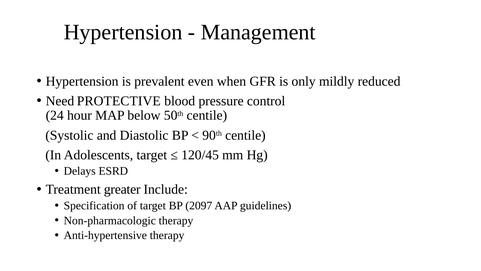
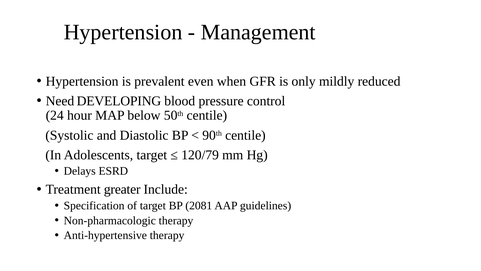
PROTECTIVE: PROTECTIVE -> DEVELOPING (119, 101)
120/45: 120/45 -> 120/79 (200, 155)
2097: 2097 -> 2081 (199, 205)
